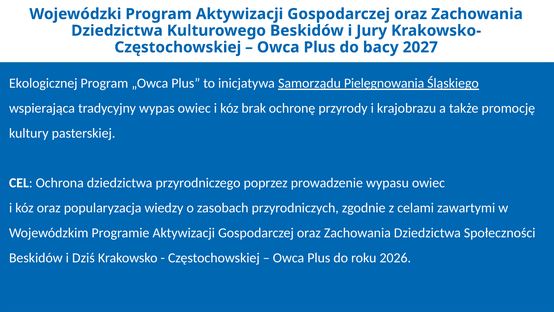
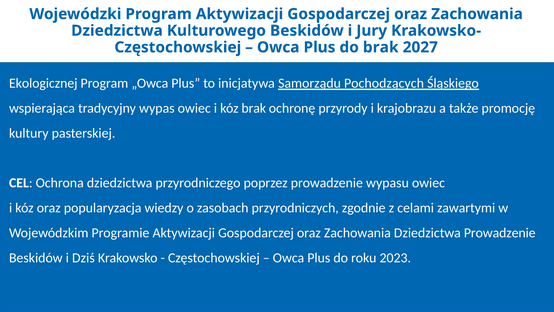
do bacy: bacy -> brak (381, 47)
Pielęgnowania: Pielęgnowania -> Pochodzących (384, 83)
Dziedzictwa Społeczności: Społeczności -> Prowadzenie (500, 233)
2026: 2026 -> 2023 (395, 258)
